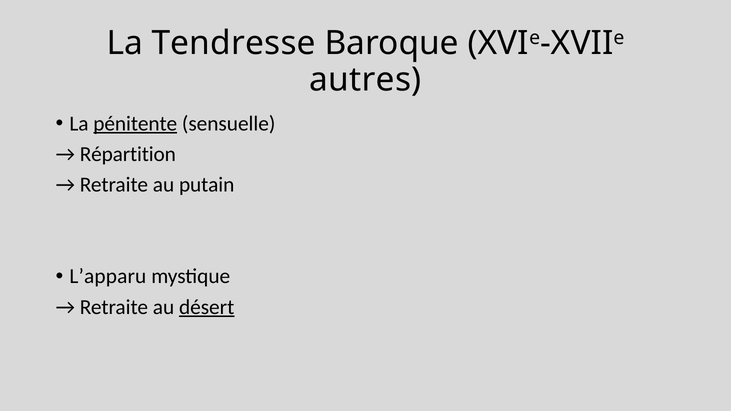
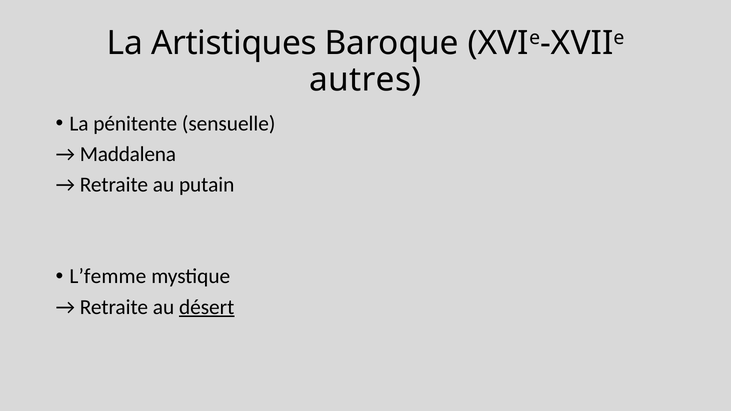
Tendresse: Tendresse -> Artistiques (234, 43)
pénitente underline: present -> none (135, 124)
Répartition: Répartition -> Maddalena (128, 154)
L’apparu: L’apparu -> L’femme (108, 277)
